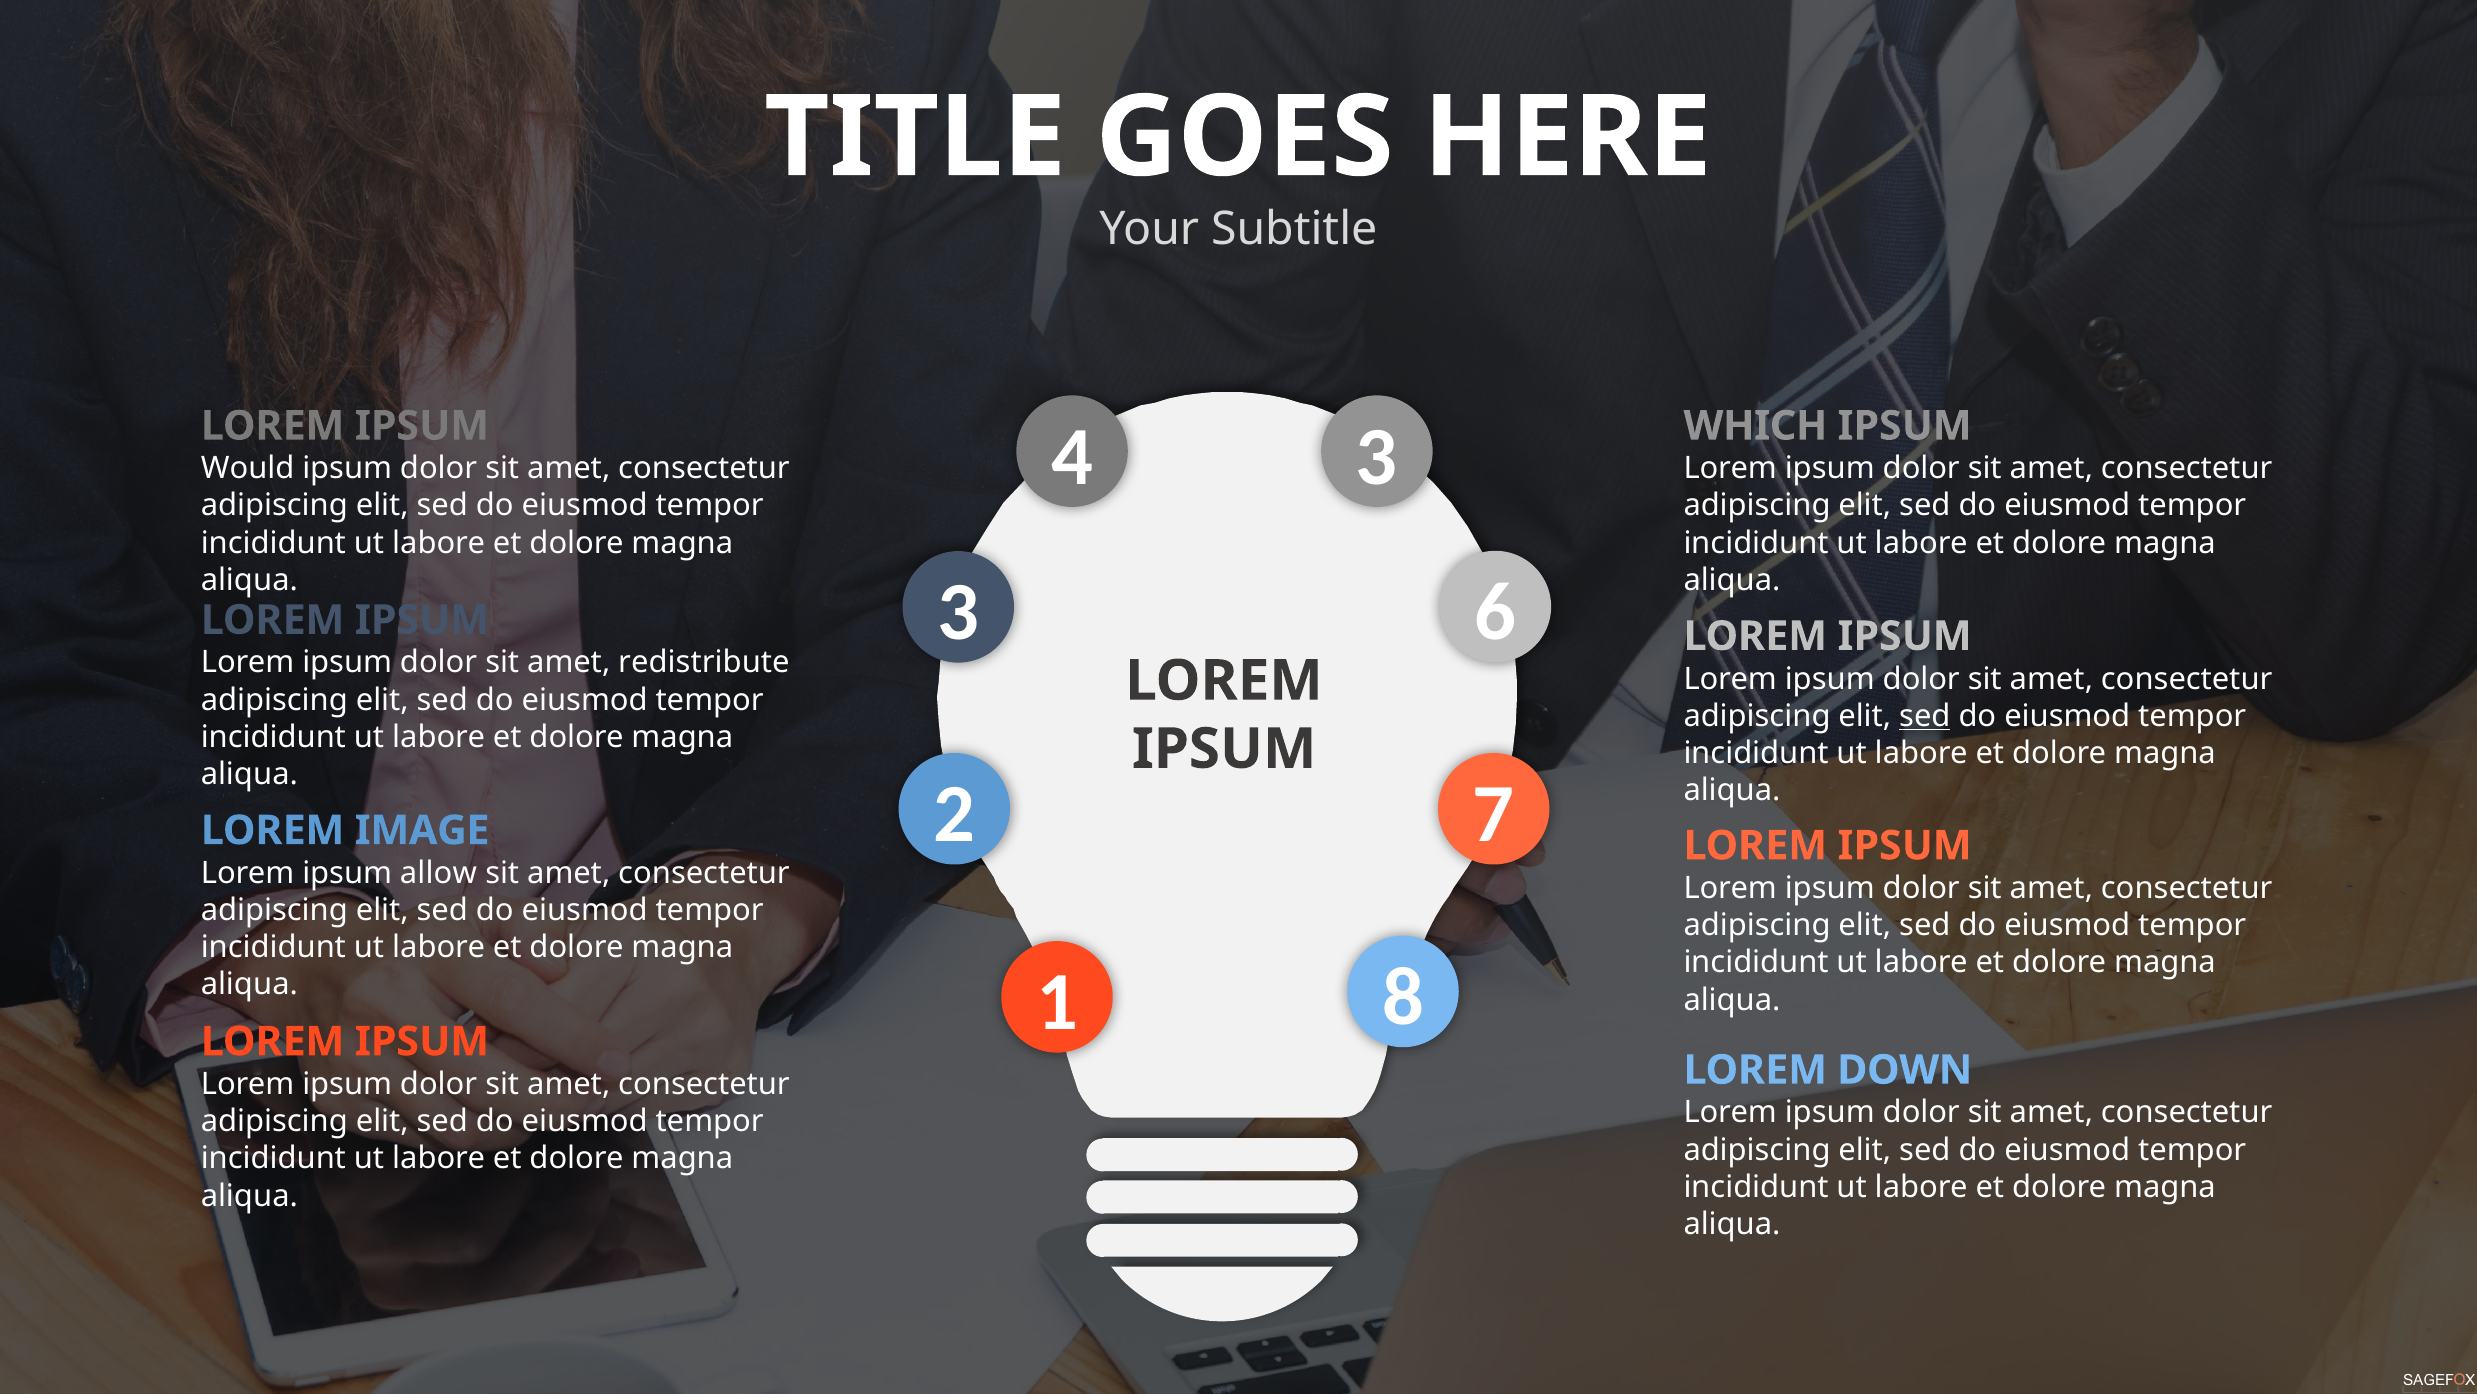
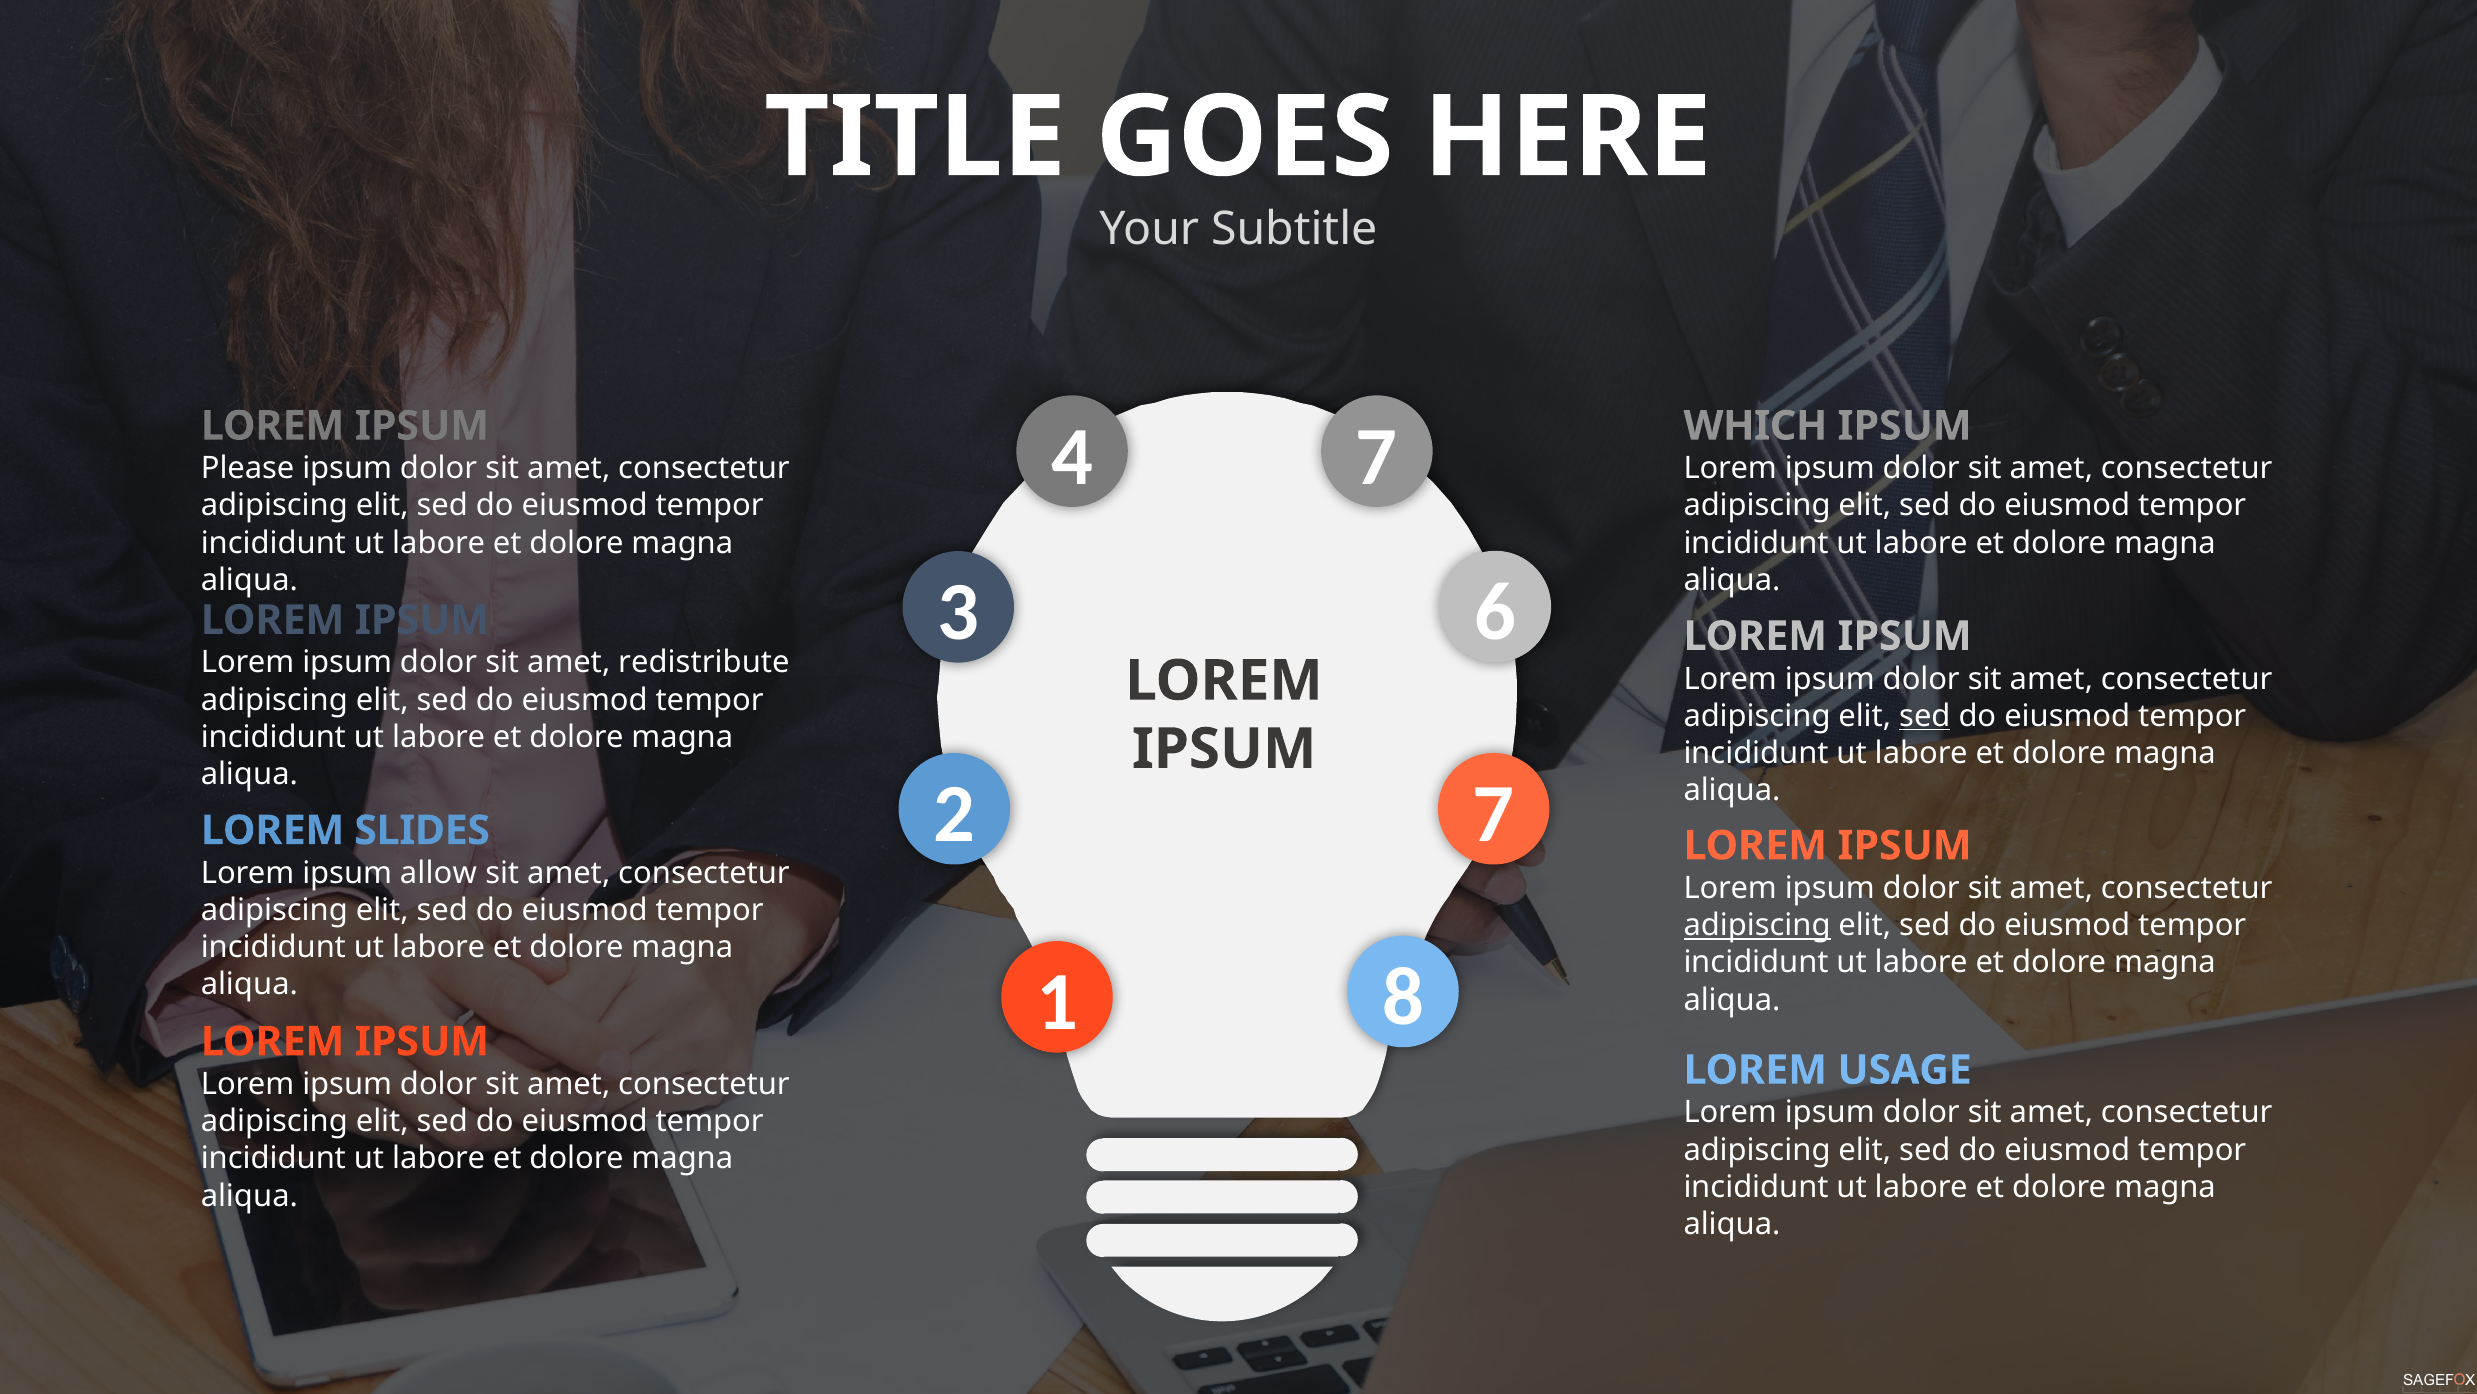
4 3: 3 -> 7 (1377, 457)
Would: Would -> Please (248, 468)
IMAGE: IMAGE -> SLIDES (422, 830)
adipiscing underline: none -> present (1757, 925)
DOWN: DOWN -> USAGE (1905, 1070)
